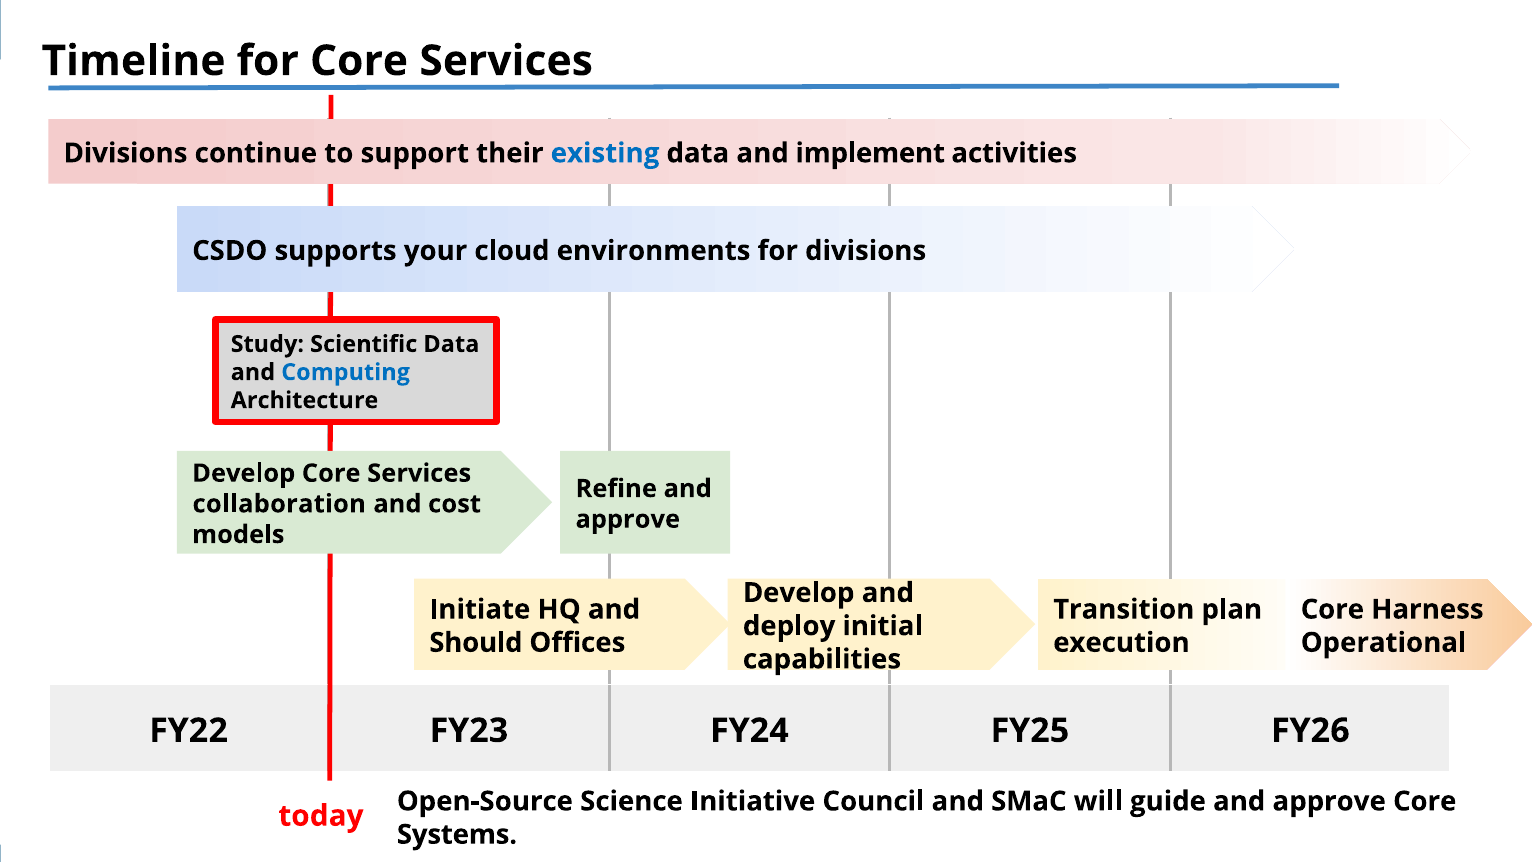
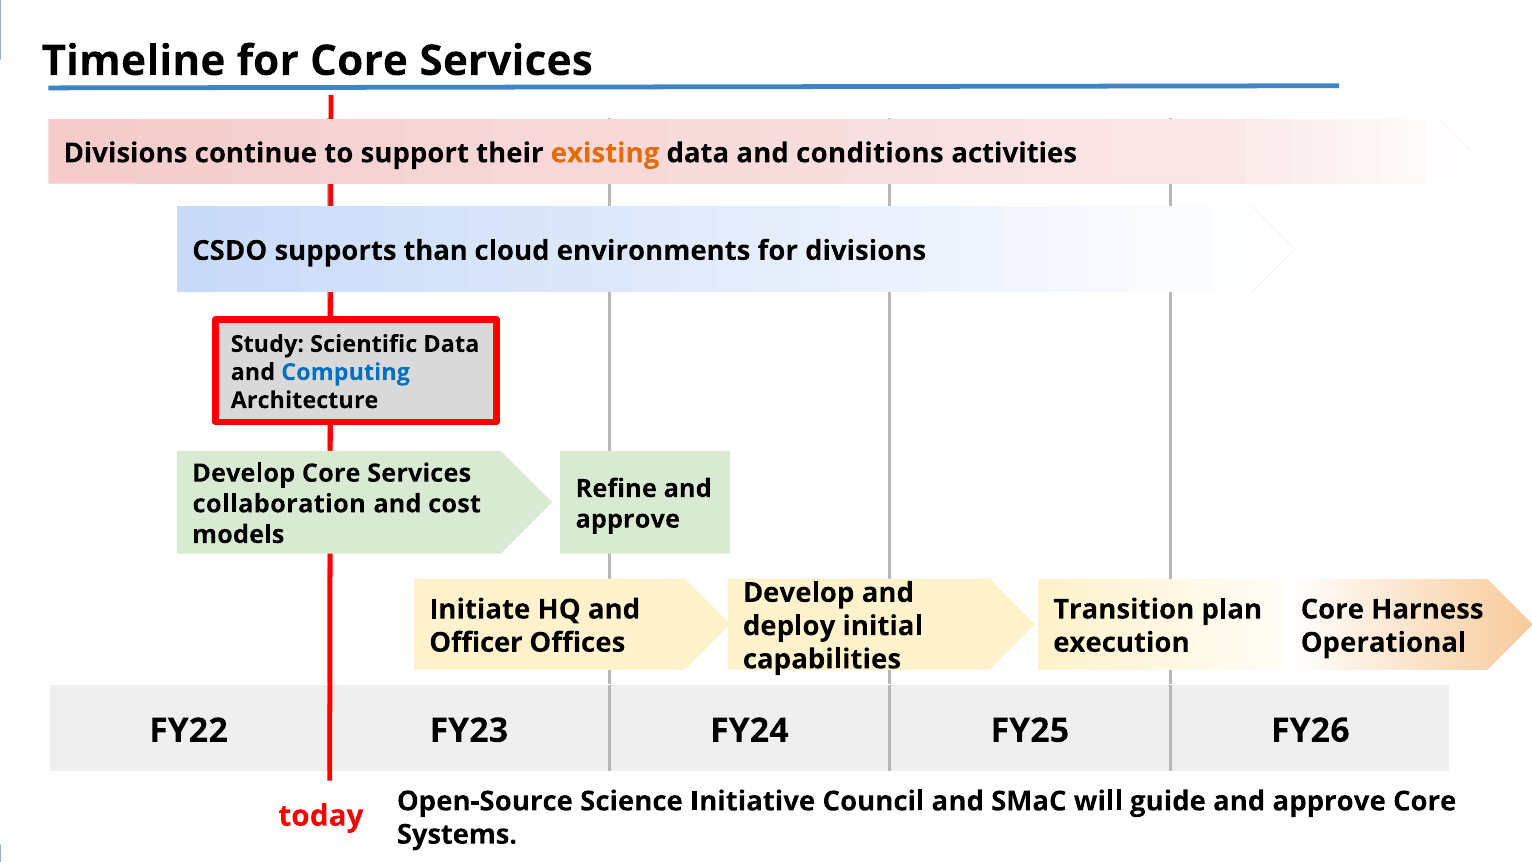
existing colour: blue -> orange (605, 153)
implement: implement -> conditions (870, 153)
your: your -> than (436, 251)
Should: Should -> Officer (476, 643)
